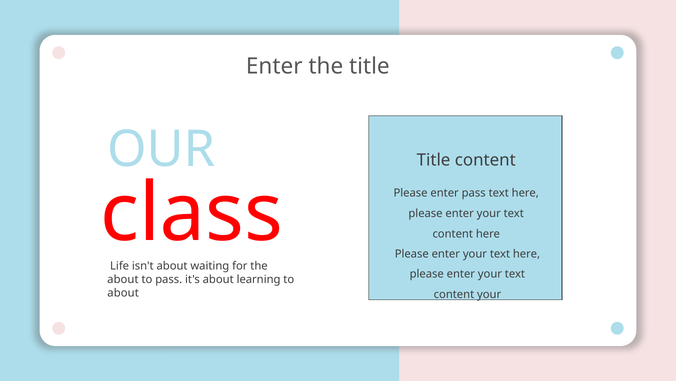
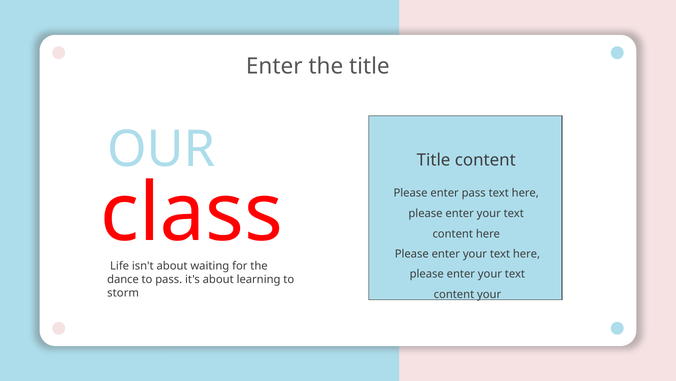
about: about -> dance (123, 279)
about: about -> storm (123, 292)
